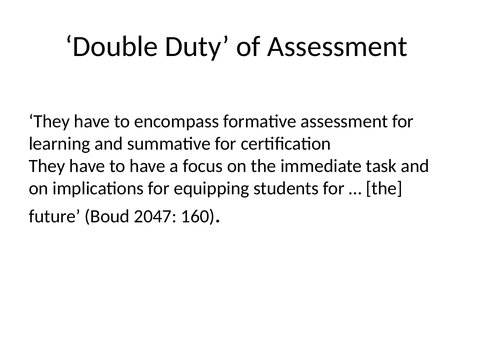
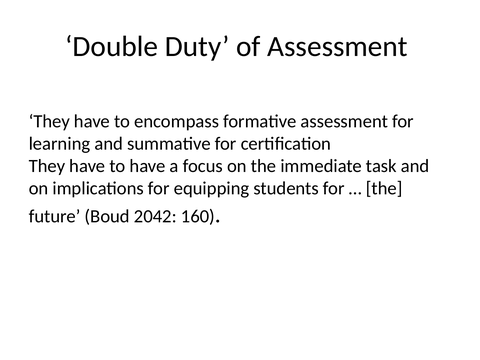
2047: 2047 -> 2042 (155, 216)
